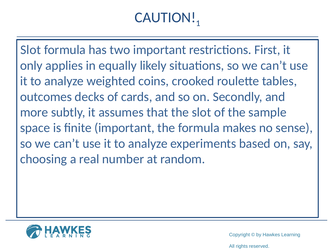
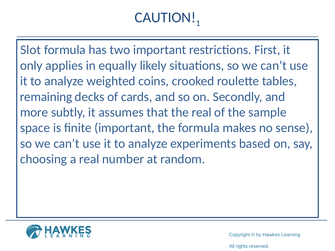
outcomes: outcomes -> remaining (46, 97)
the slot: slot -> real (202, 112)
